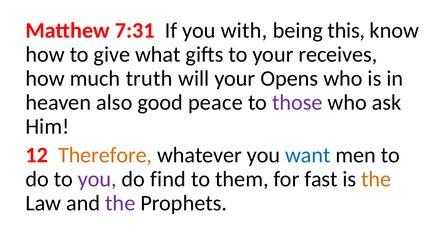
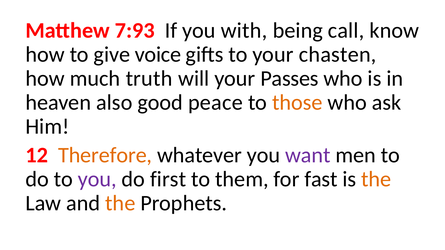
7:31: 7:31 -> 7:93 (135, 31)
this: this -> call (346, 31)
what: what -> voice (158, 55)
receives: receives -> chasten (338, 55)
Opens: Opens -> Passes (289, 79)
those colour: purple -> orange (297, 103)
want colour: blue -> purple (308, 155)
find: find -> first (168, 179)
the colour: purple -> orange (120, 203)
